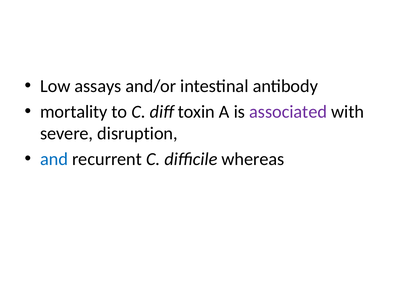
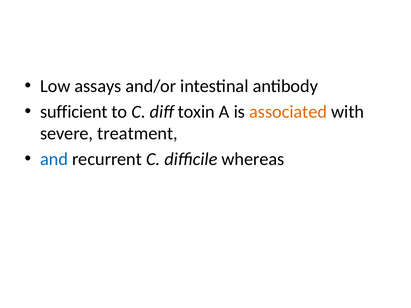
mortality: mortality -> sufficient (74, 112)
associated colour: purple -> orange (288, 112)
disruption: disruption -> treatment (138, 134)
